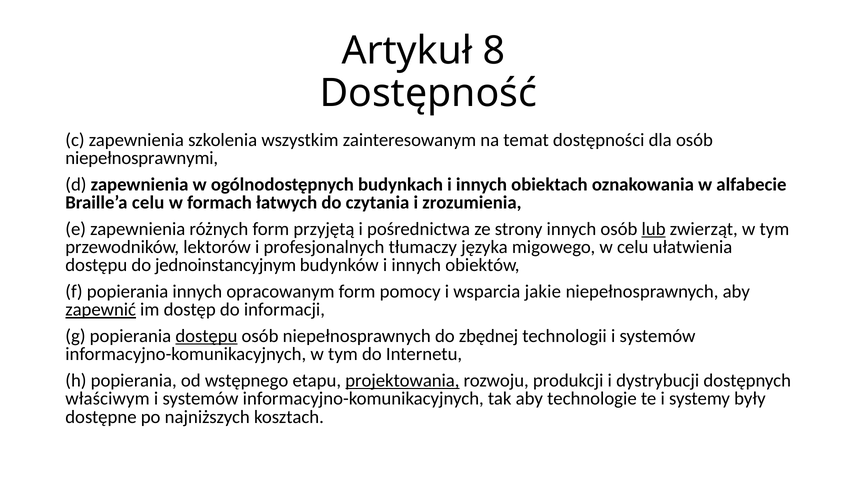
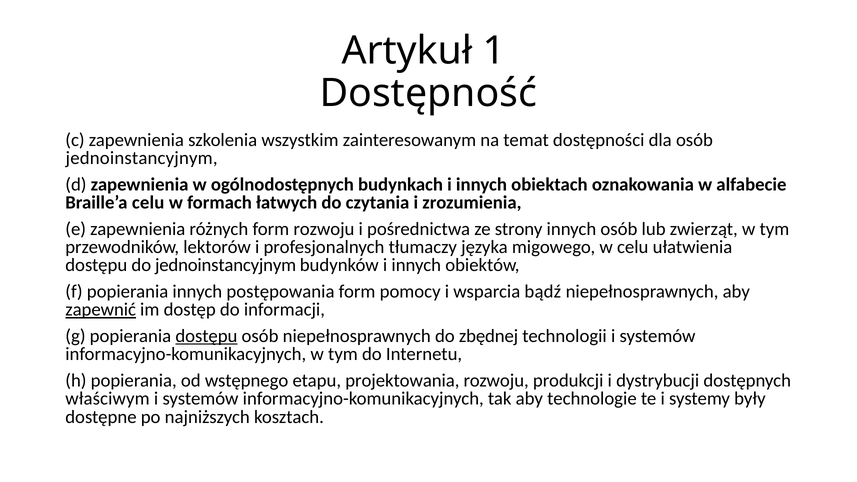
8: 8 -> 1 (494, 51)
niepełnosprawnymi: niepełnosprawnymi -> jednoinstancyjnym (142, 158)
form przyjętą: przyjętą -> rozwoju (324, 229)
lub underline: present -> none (654, 229)
opracowanym: opracowanym -> postępowania (280, 292)
jakie: jakie -> bądź (543, 292)
projektowania underline: present -> none (402, 380)
